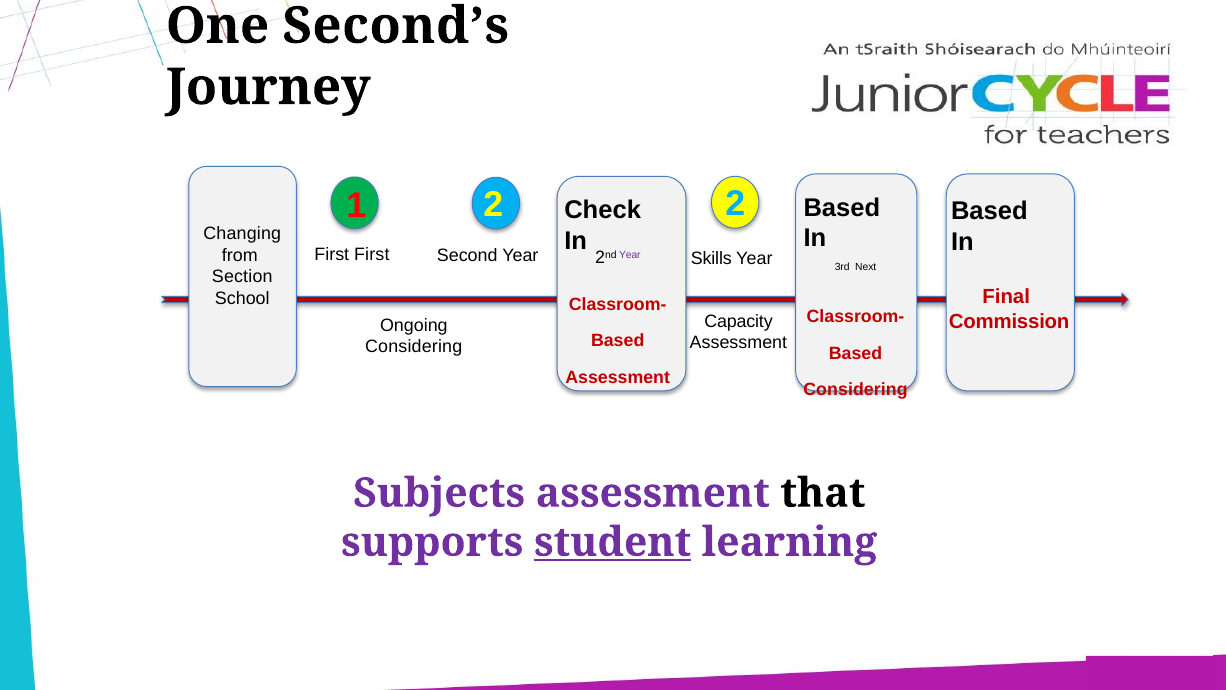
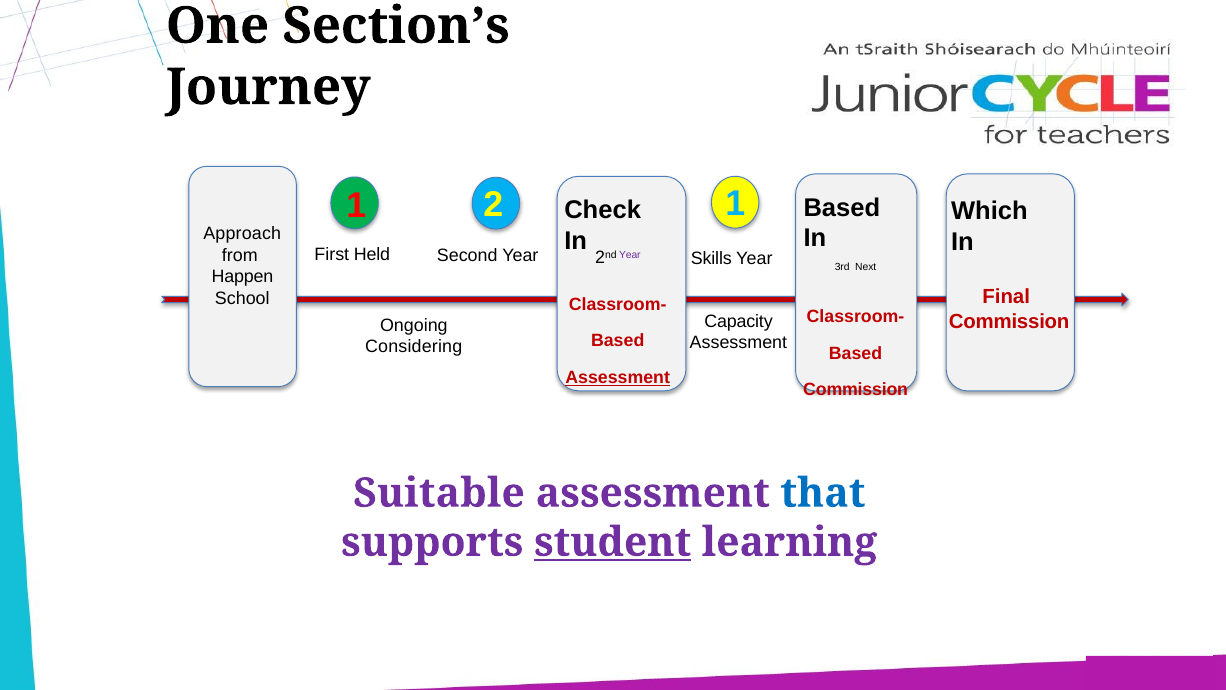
Second’s: Second’s -> Section’s (396, 26)
2 2: 2 -> 1 (735, 204)
Based: Based -> Which (989, 211)
Changing: Changing -> Approach (242, 234)
First First: First -> Held (372, 255)
Section: Section -> Happen (242, 277)
Assessment underline: none -> present (618, 378)
Considering: Considering -> Commission (856, 390)
Subjects: Subjects -> Suitable (439, 493)
that colour: black -> blue (823, 493)
